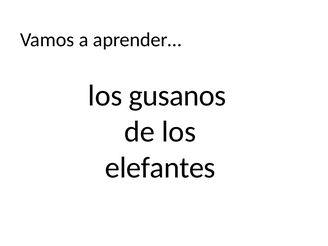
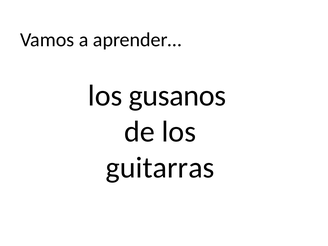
elefantes: elefantes -> guitarras (160, 168)
